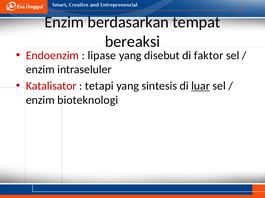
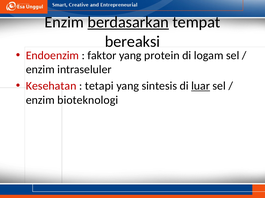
berdasarkan underline: none -> present (128, 22)
lipase: lipase -> faktor (102, 56)
disebut: disebut -> protein (162, 56)
faktor: faktor -> logam (209, 56)
Katalisator: Katalisator -> Kesehatan (51, 86)
